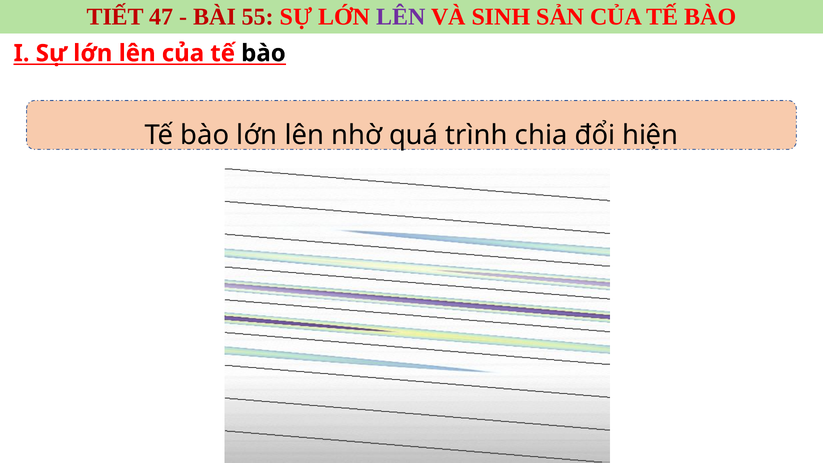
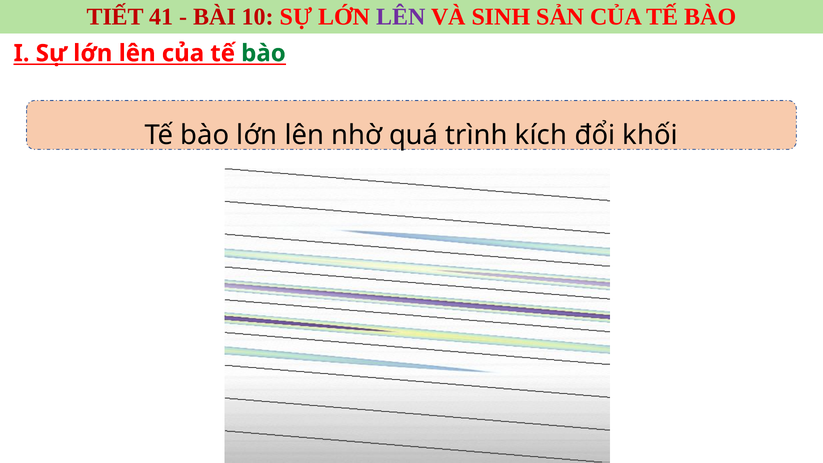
47: 47 -> 41 (161, 17)
55: 55 -> 10 (258, 17)
bào colour: black -> green (263, 53)
chia: chia -> kích (541, 135)
hiện: hiện -> khối (650, 135)
